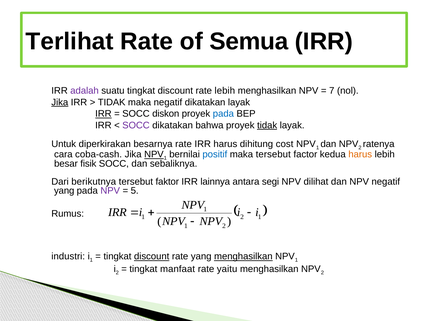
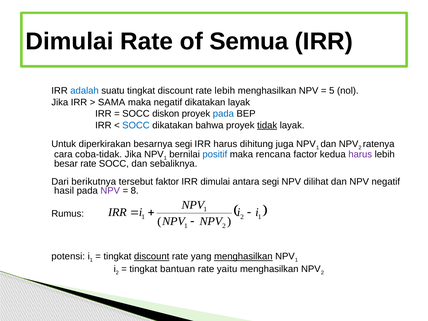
Terlihat: Terlihat -> Dimulai (70, 41)
adalah colour: purple -> blue (85, 91)
7: 7 -> 5 (332, 91)
Jika underline: present -> none (60, 102)
TIDAK: TIDAK -> SAMA (112, 102)
IRR underline: present -> none (103, 114)
SOCC colour: purple -> blue (136, 125)
besarnya rate: rate -> segi (184, 144)
cost: cost -> juga (285, 144)
coba-cash: coba-cash -> coba-tidak (99, 154)
NPV underline: present -> none (154, 154)
maka tersebut: tersebut -> rencana (273, 154)
harus colour: orange -> purple (360, 154)
besar fisik: fisik -> rate (88, 164)
IRR lainnya: lainnya -> dimulai (215, 182)
yang: yang -> hasil (64, 191)
5: 5 -> 8 (135, 191)
industri: industri -> potensi (68, 256)
manfaat: manfaat -> bantuan (178, 269)
